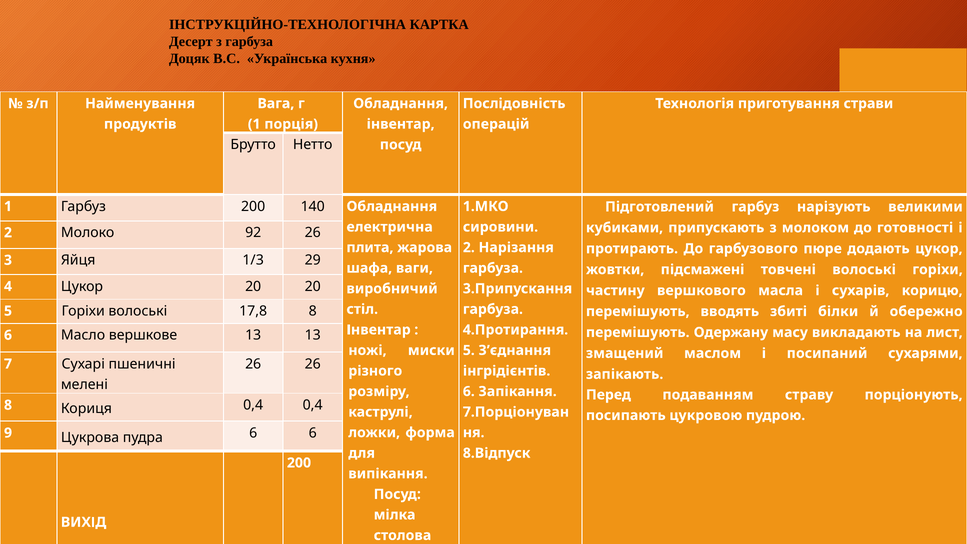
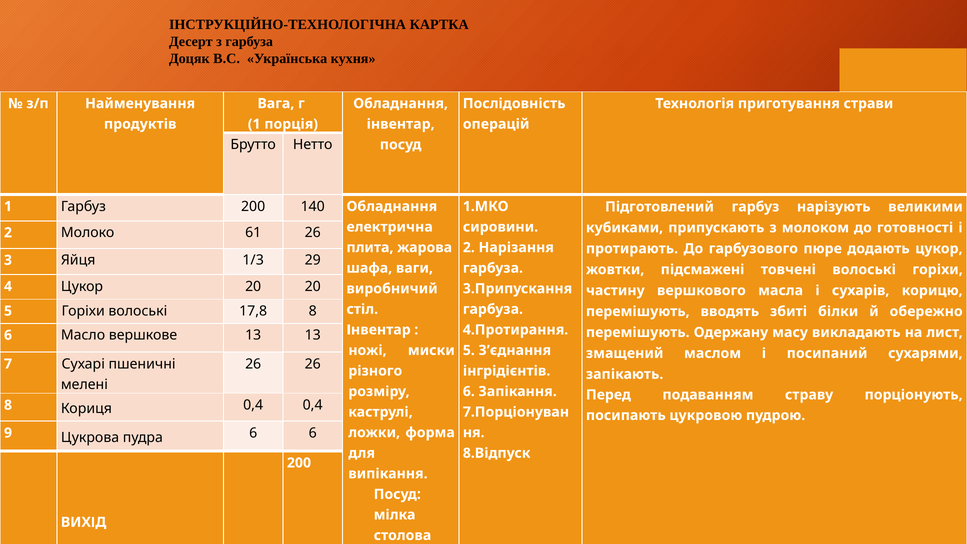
92: 92 -> 61 (253, 233)
